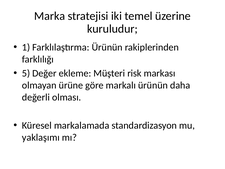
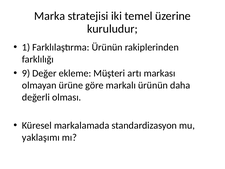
5: 5 -> 9 (26, 73)
risk: risk -> artı (134, 73)
